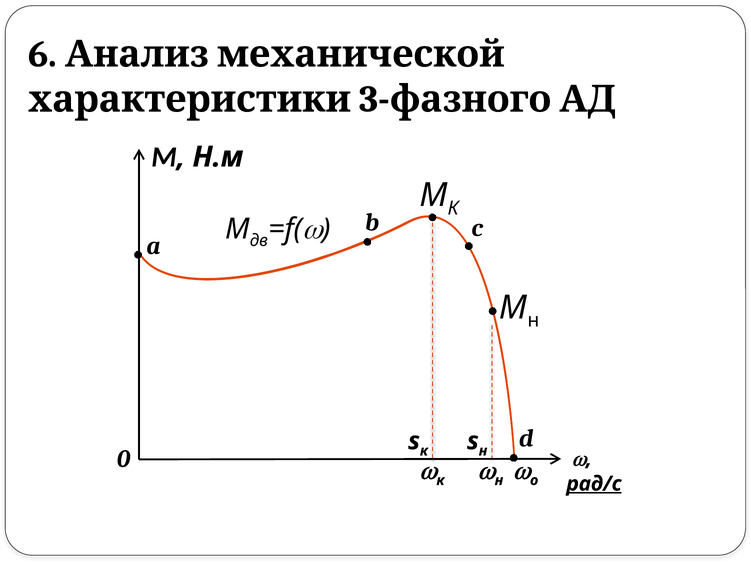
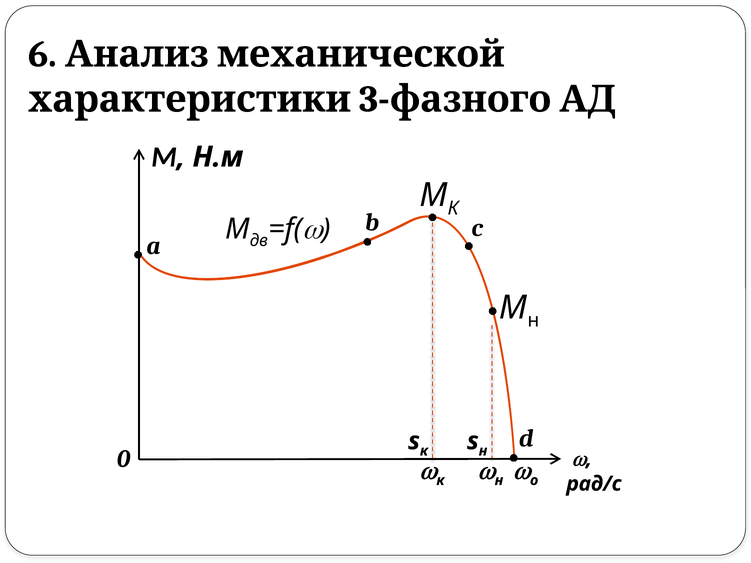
рад/с underline: present -> none (594, 484)
